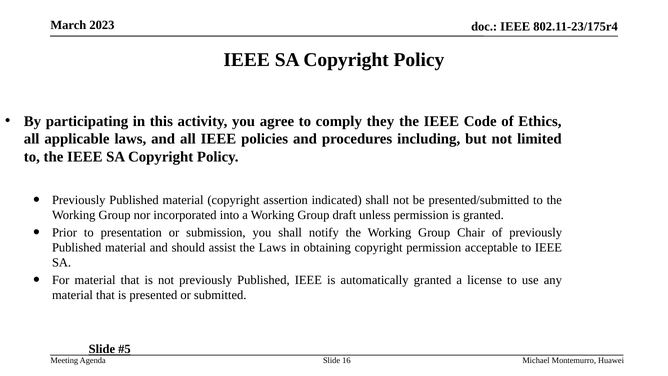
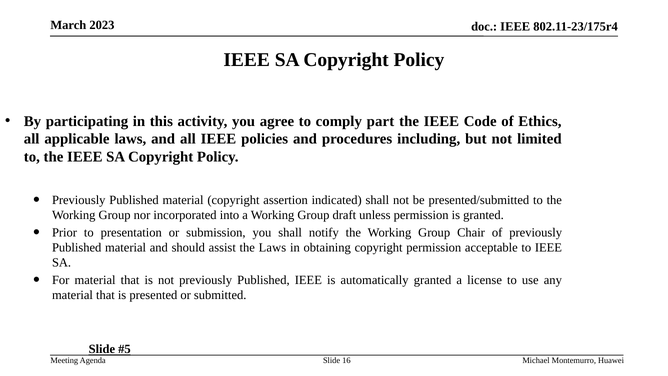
they: they -> part (380, 121)
